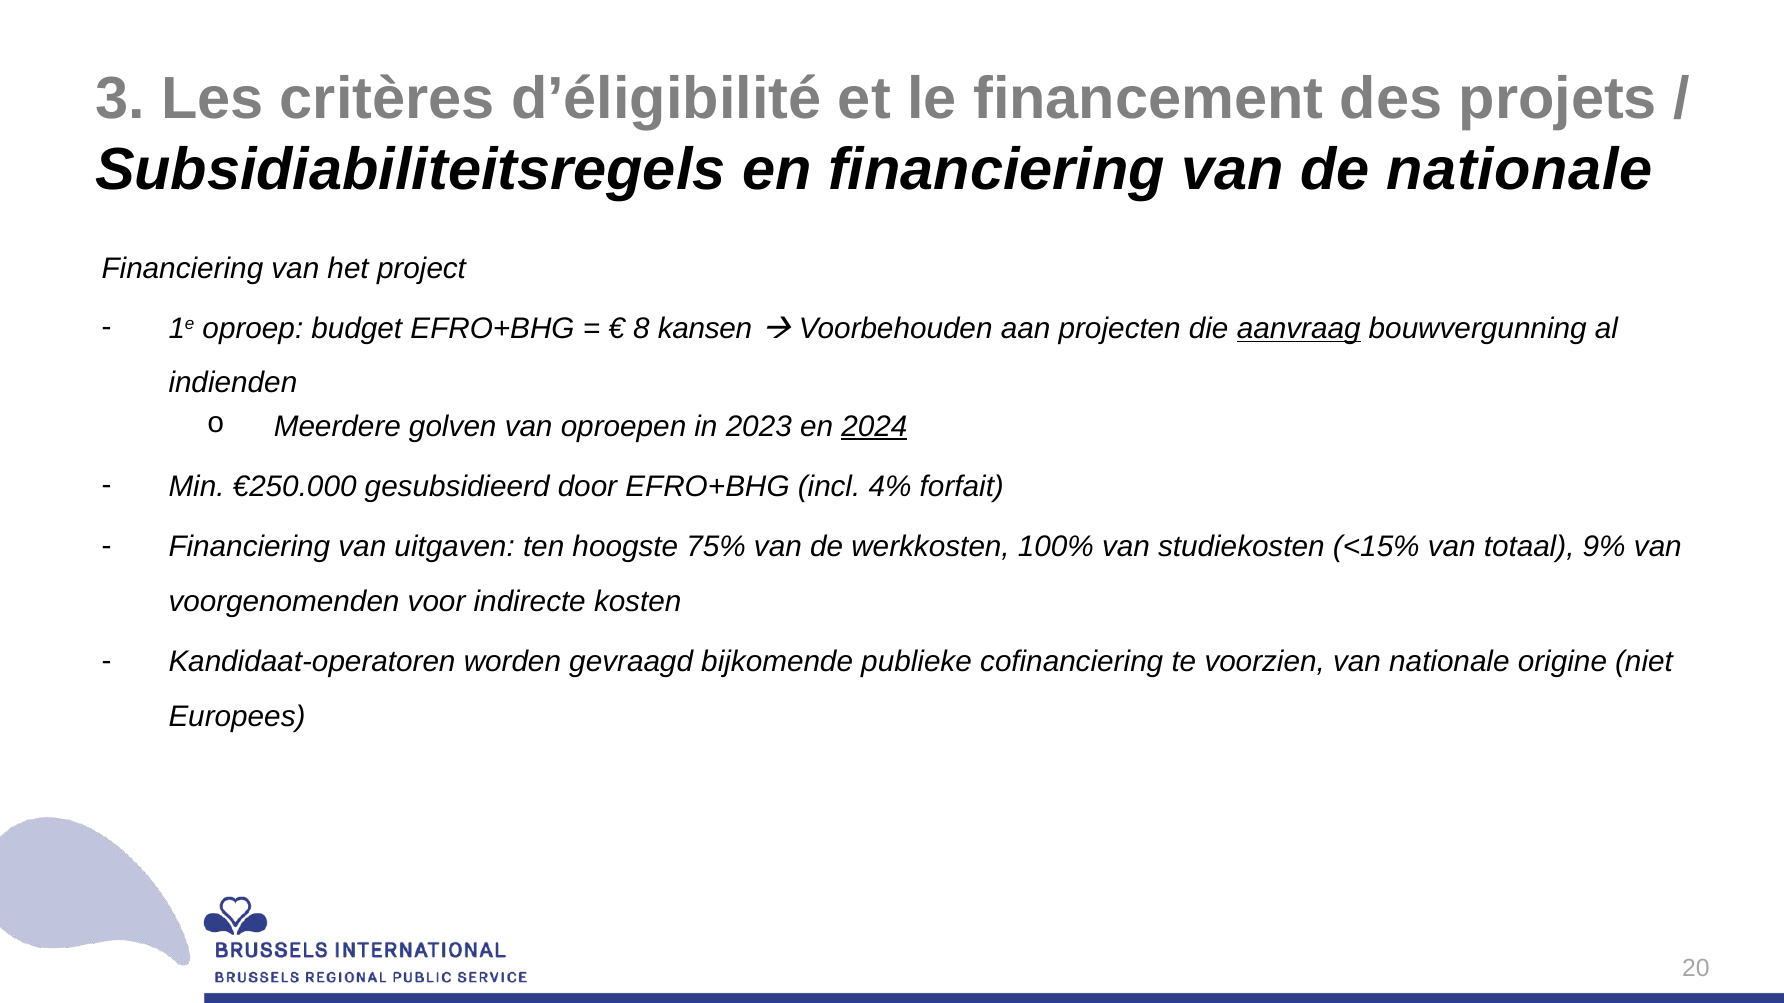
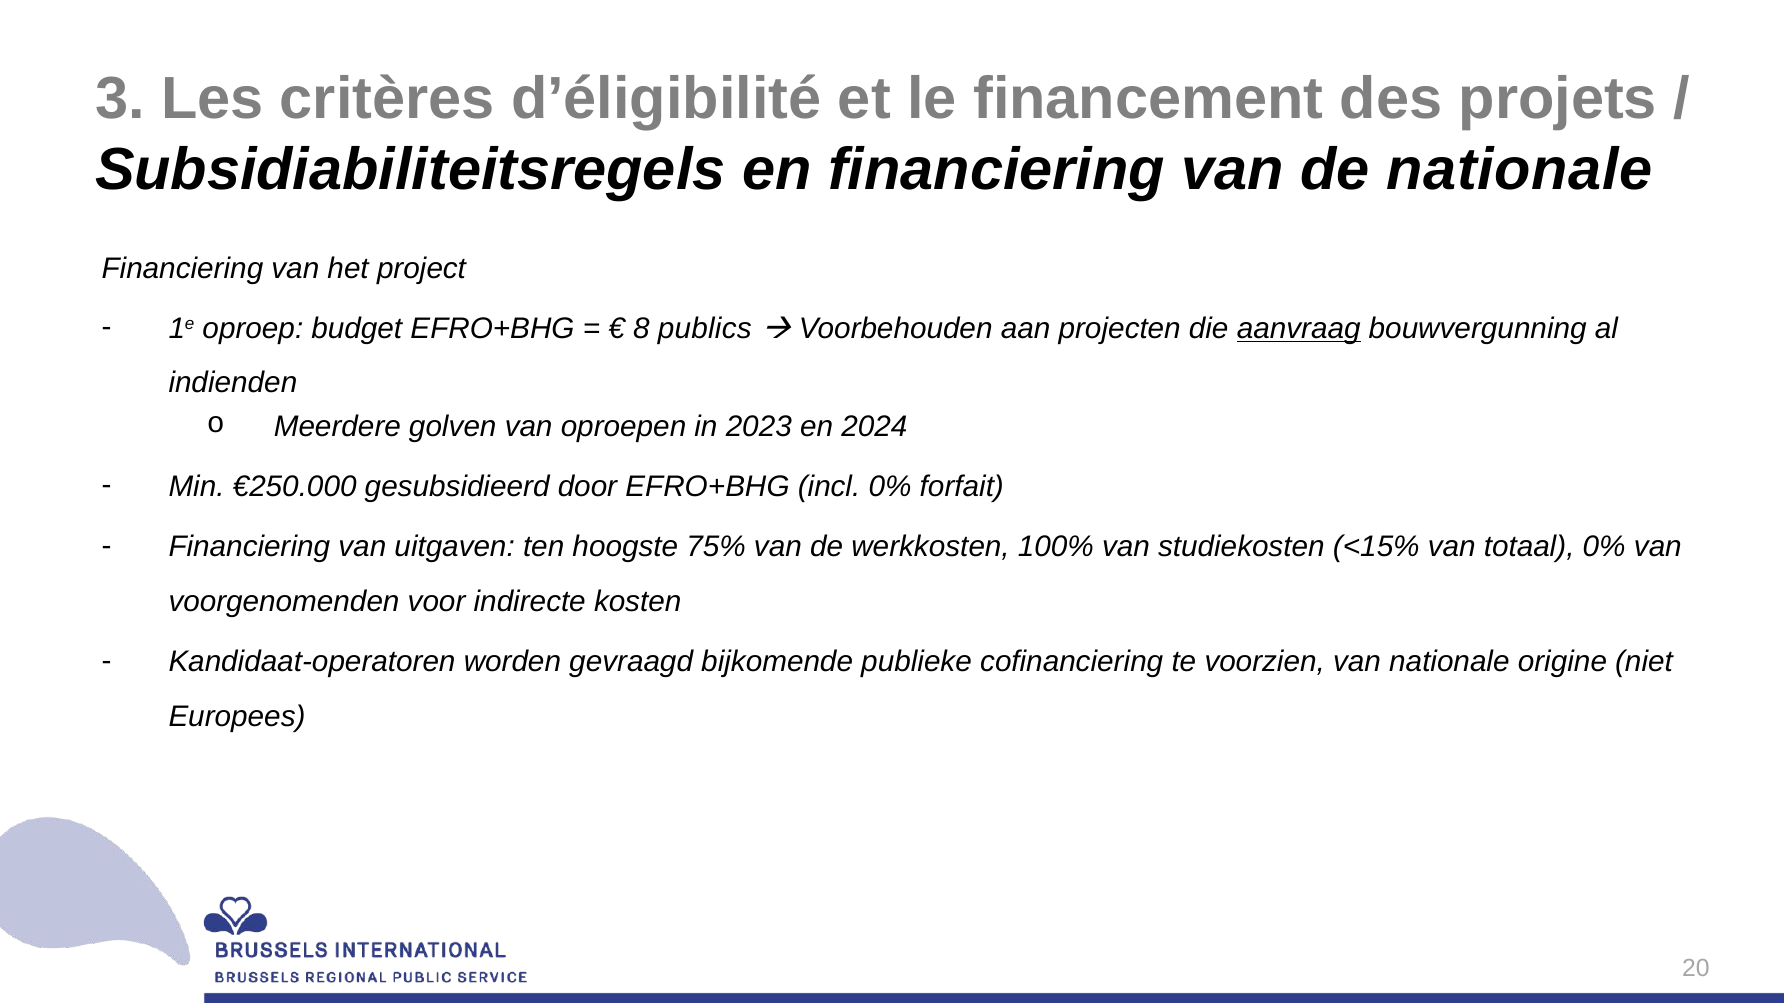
kansen: kansen -> publics (705, 329)
2024 underline: present -> none (874, 427)
incl 4%: 4% -> 0% (890, 487)
totaal 9%: 9% -> 0% (1604, 547)
